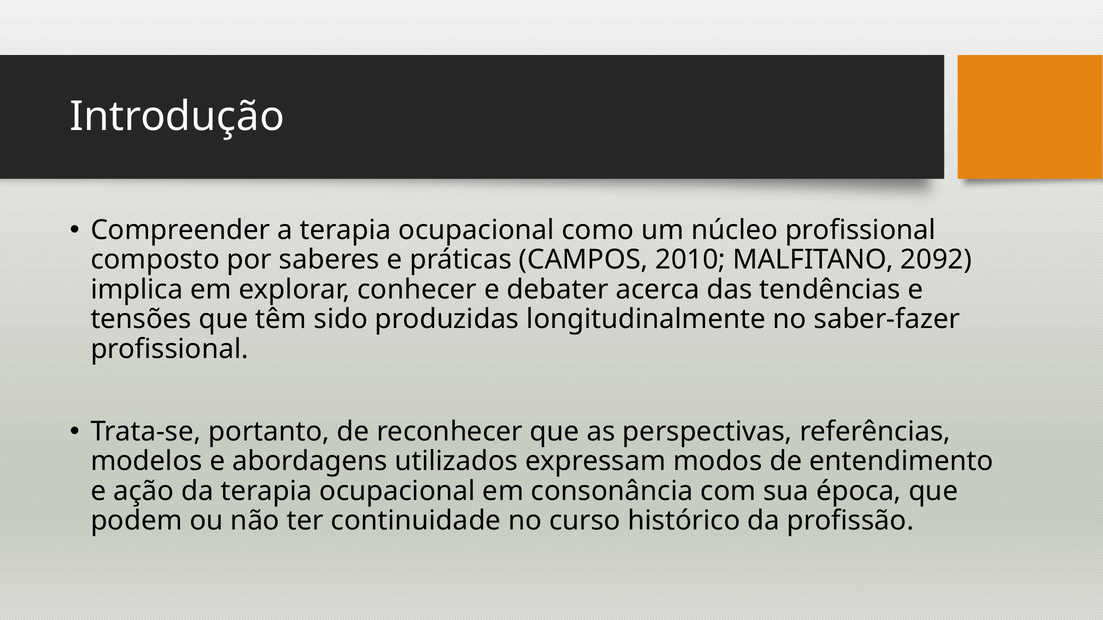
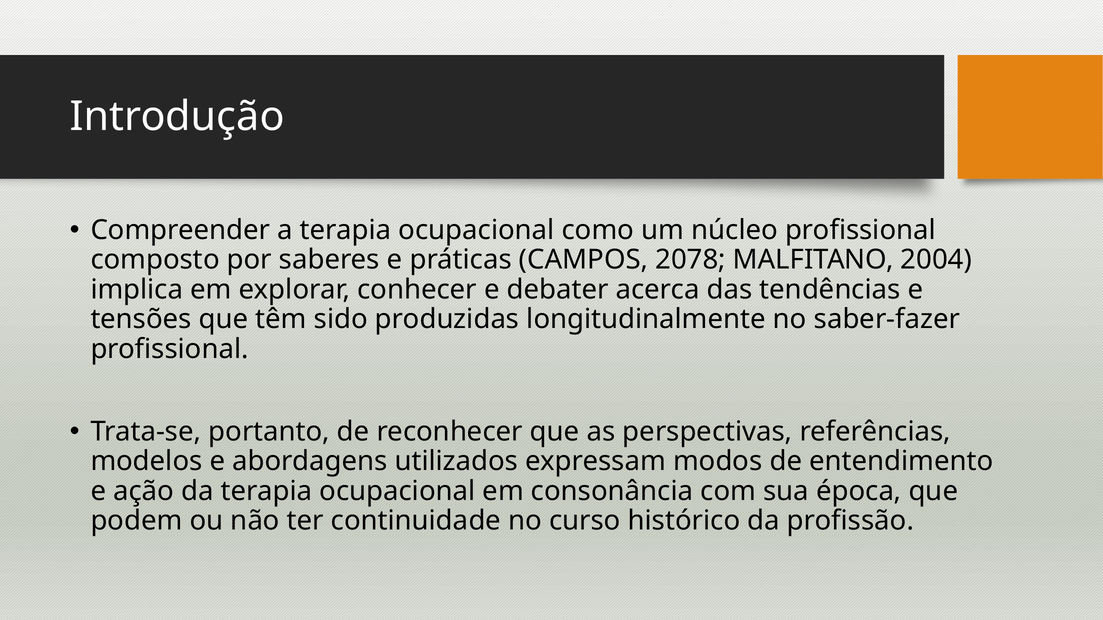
2010: 2010 -> 2078 (690, 260)
2092: 2092 -> 2004 (936, 260)
